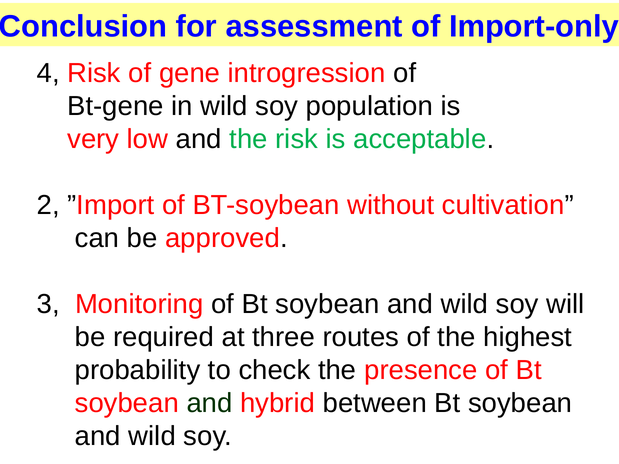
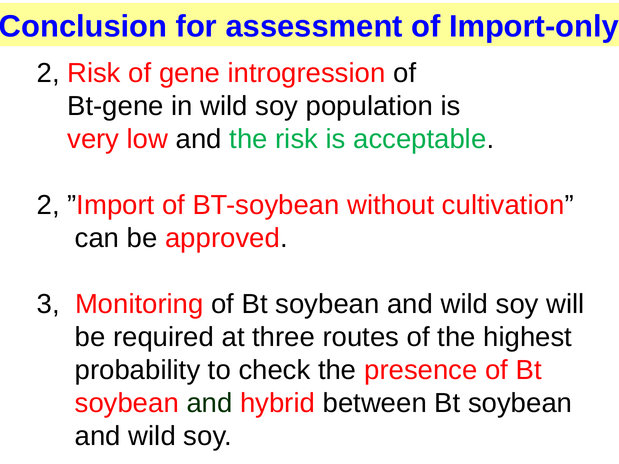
4: 4 -> 2 (48, 73)
